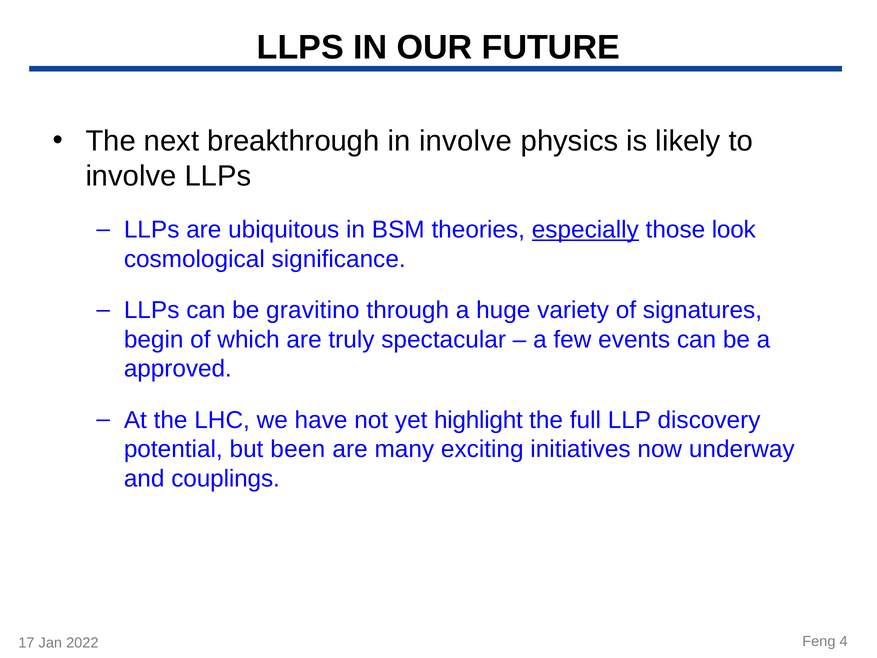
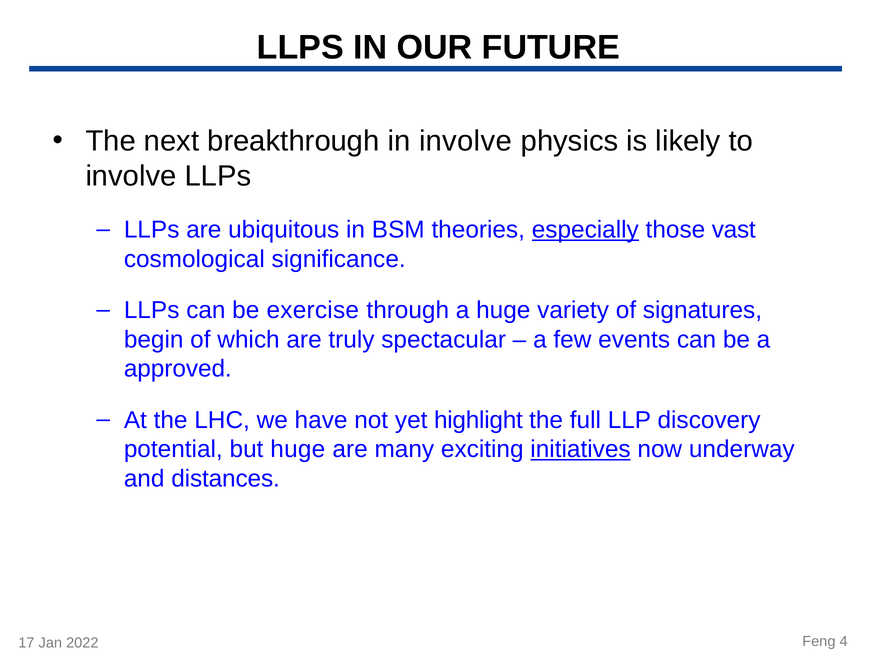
look: look -> vast (734, 230)
gravitino: gravitino -> exercise (313, 310)
but been: been -> huge (298, 449)
initiatives underline: none -> present (581, 449)
couplings: couplings -> distances (226, 478)
